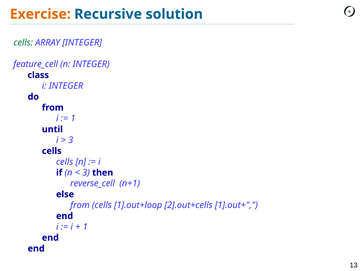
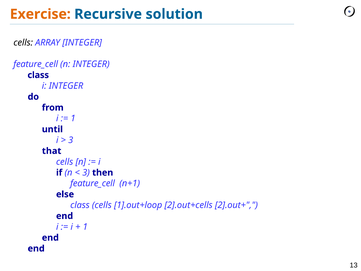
cells colour: green -> black (23, 43)
cells: cells -> that (52, 151)
reverse_cell: reverse_cell -> feature_cell (93, 183)
from: from -> class (80, 205)
1].out+: 1].out+ -> 2].out+ (236, 205)
